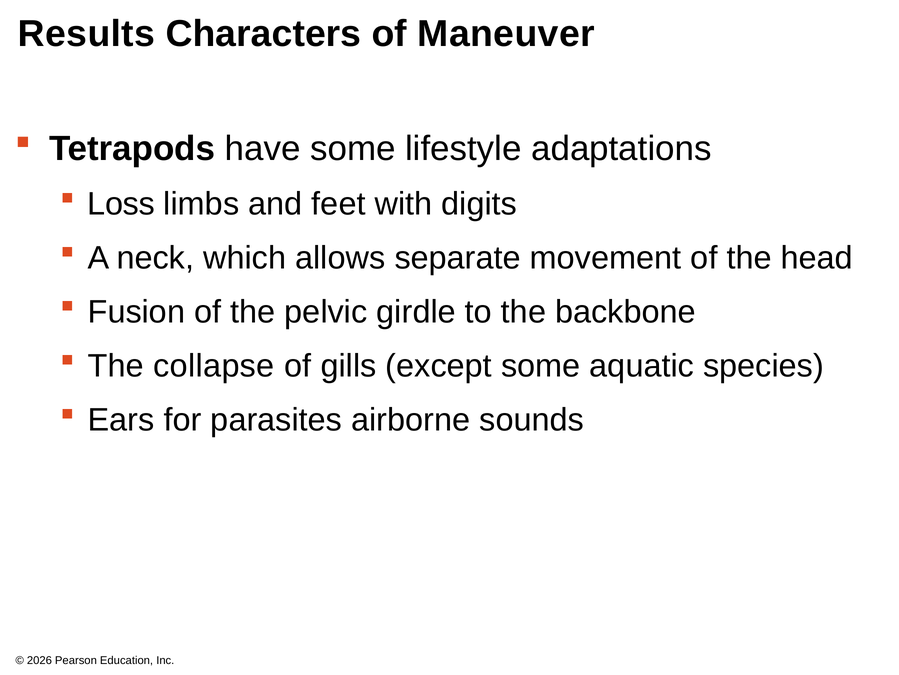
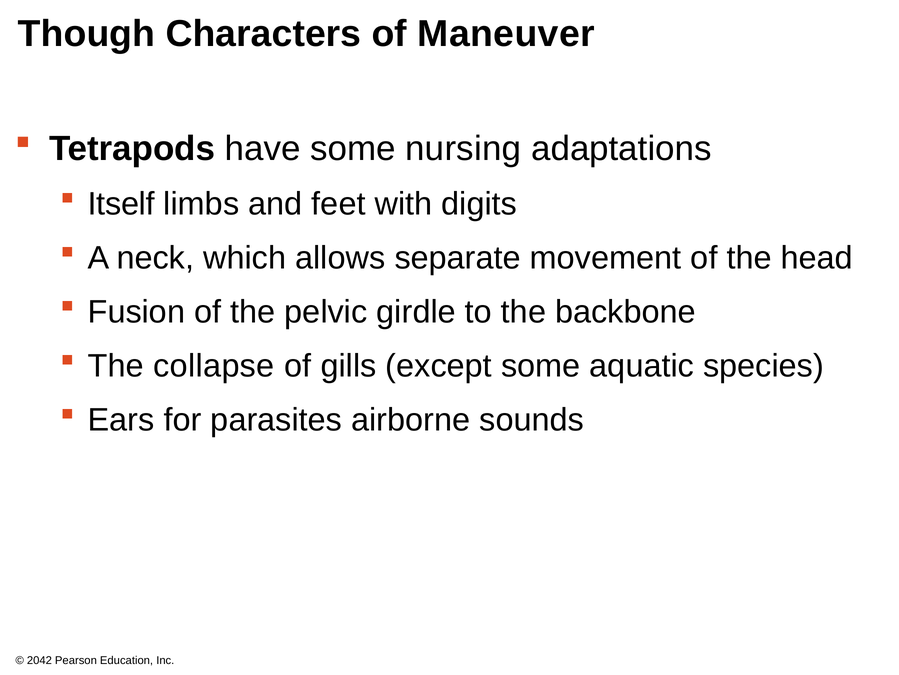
Results: Results -> Though (87, 34)
lifestyle: lifestyle -> nursing (463, 149)
Loss: Loss -> Itself (121, 204)
2026: 2026 -> 2042 (39, 660)
